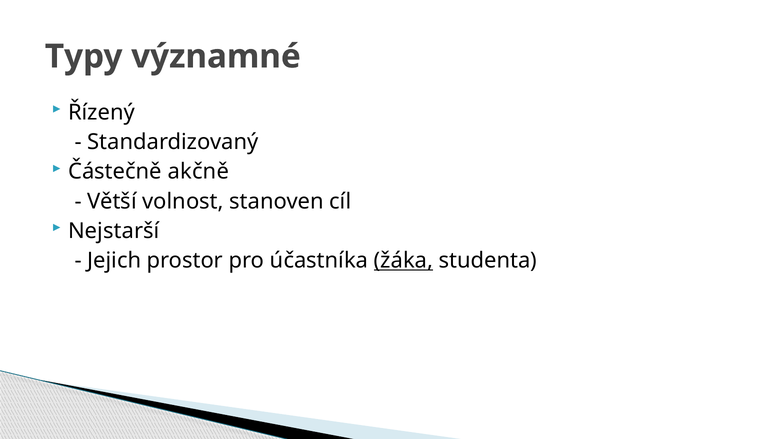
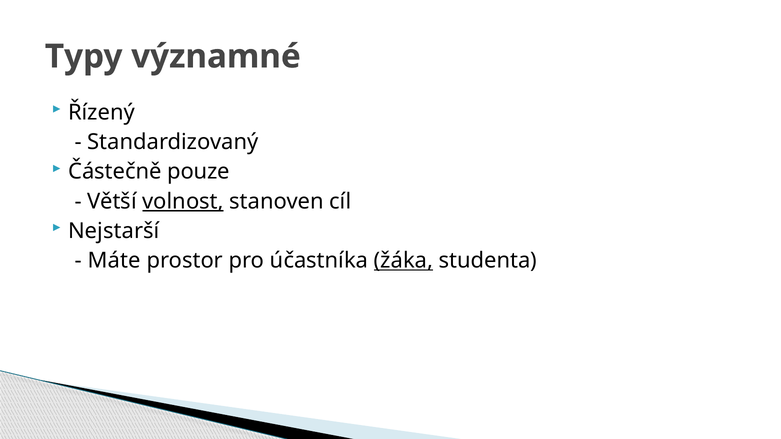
akčně: akčně -> pouze (199, 172)
volnost underline: none -> present (183, 201)
Jejich: Jejich -> Máte (114, 261)
